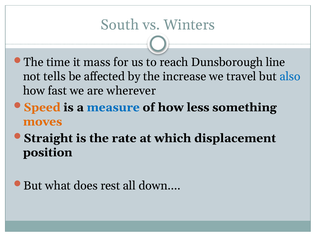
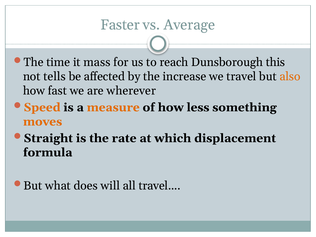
South: South -> Faster (120, 25)
Winters: Winters -> Average (189, 25)
line: line -> this (275, 62)
also colour: blue -> orange (290, 77)
measure colour: blue -> orange (113, 107)
position: position -> formula (48, 152)
rest: rest -> will (110, 186)
all down: down -> travel (160, 186)
